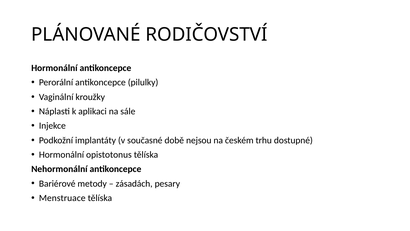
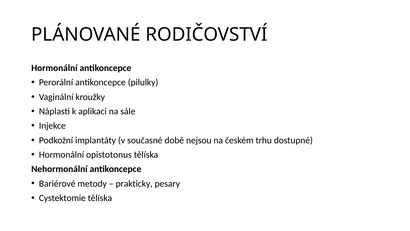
zásadách: zásadách -> prakticky (134, 183)
Menstruace: Menstruace -> Cystektomie (62, 198)
